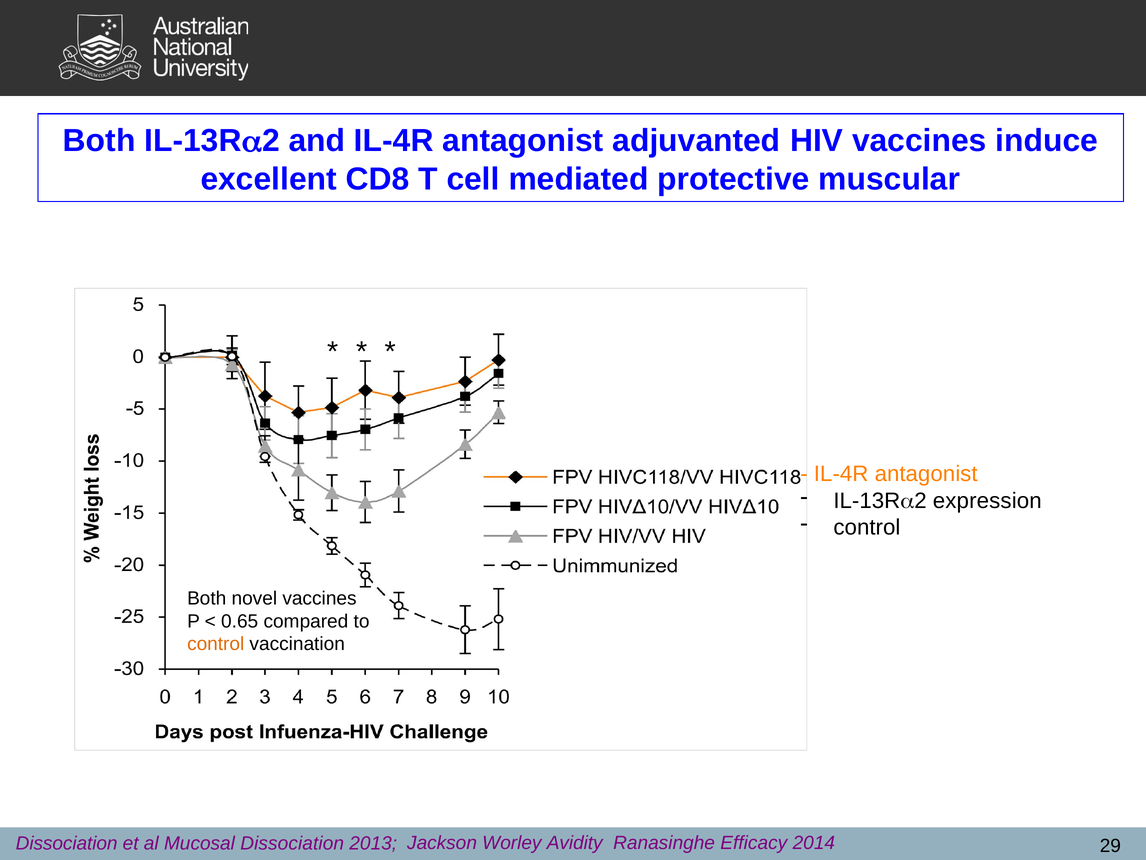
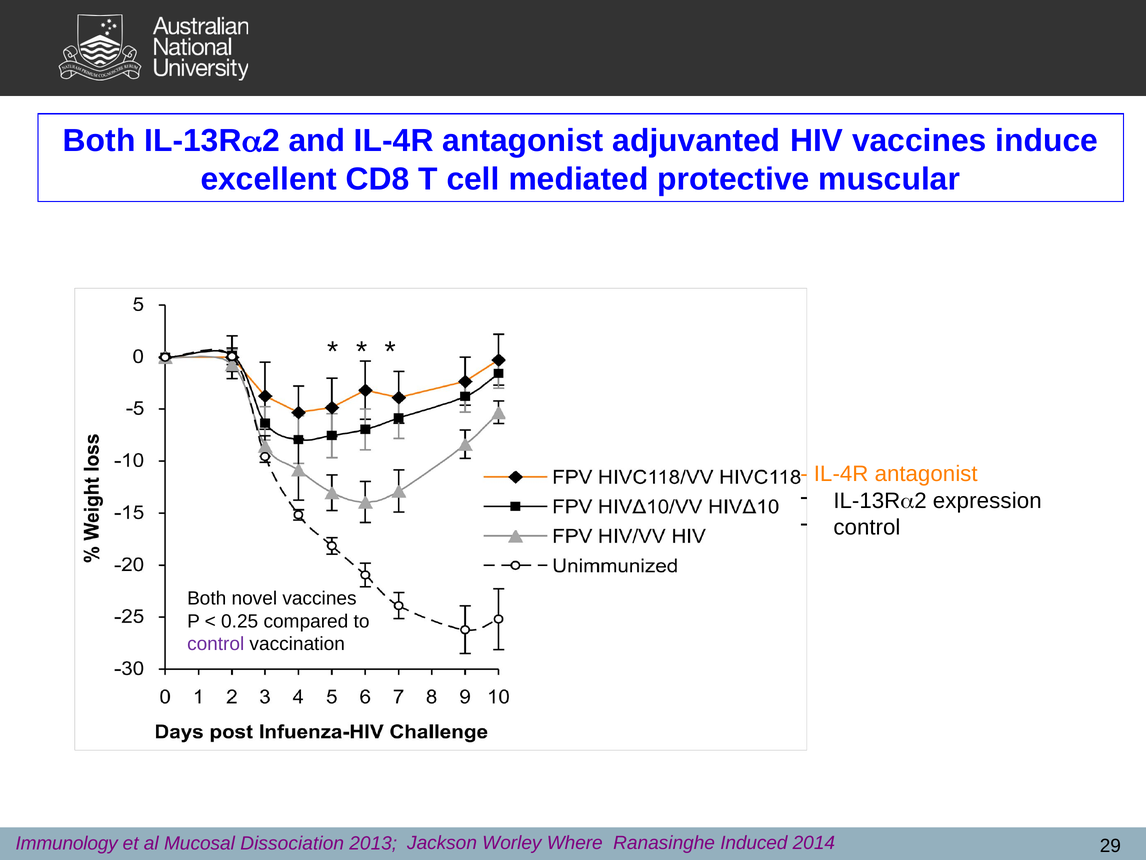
0.65: 0.65 -> 0.25 (240, 621)
control colour: orange -> purple (216, 644)
Avidity: Avidity -> Where (575, 843)
Efficacy: Efficacy -> Induced (754, 843)
Dissociation: Dissociation -> Immunology (67, 843)
